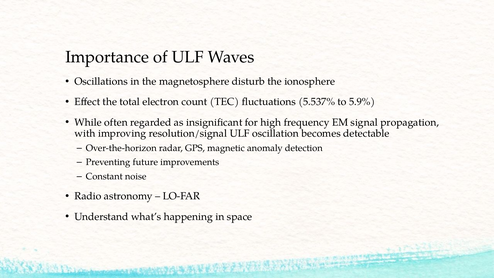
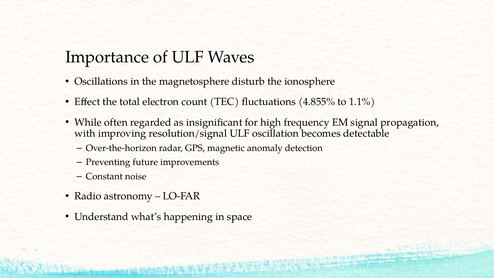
5.537%: 5.537% -> 4.855% (317, 102)
5.9%: 5.9% -> 1.1% (362, 102)
